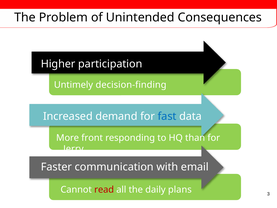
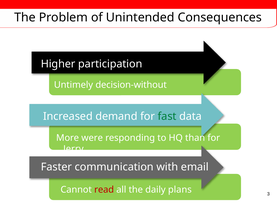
decision-finding: decision-finding -> decision-without (131, 85)
fast colour: blue -> green (167, 116)
front: front -> were (92, 138)
